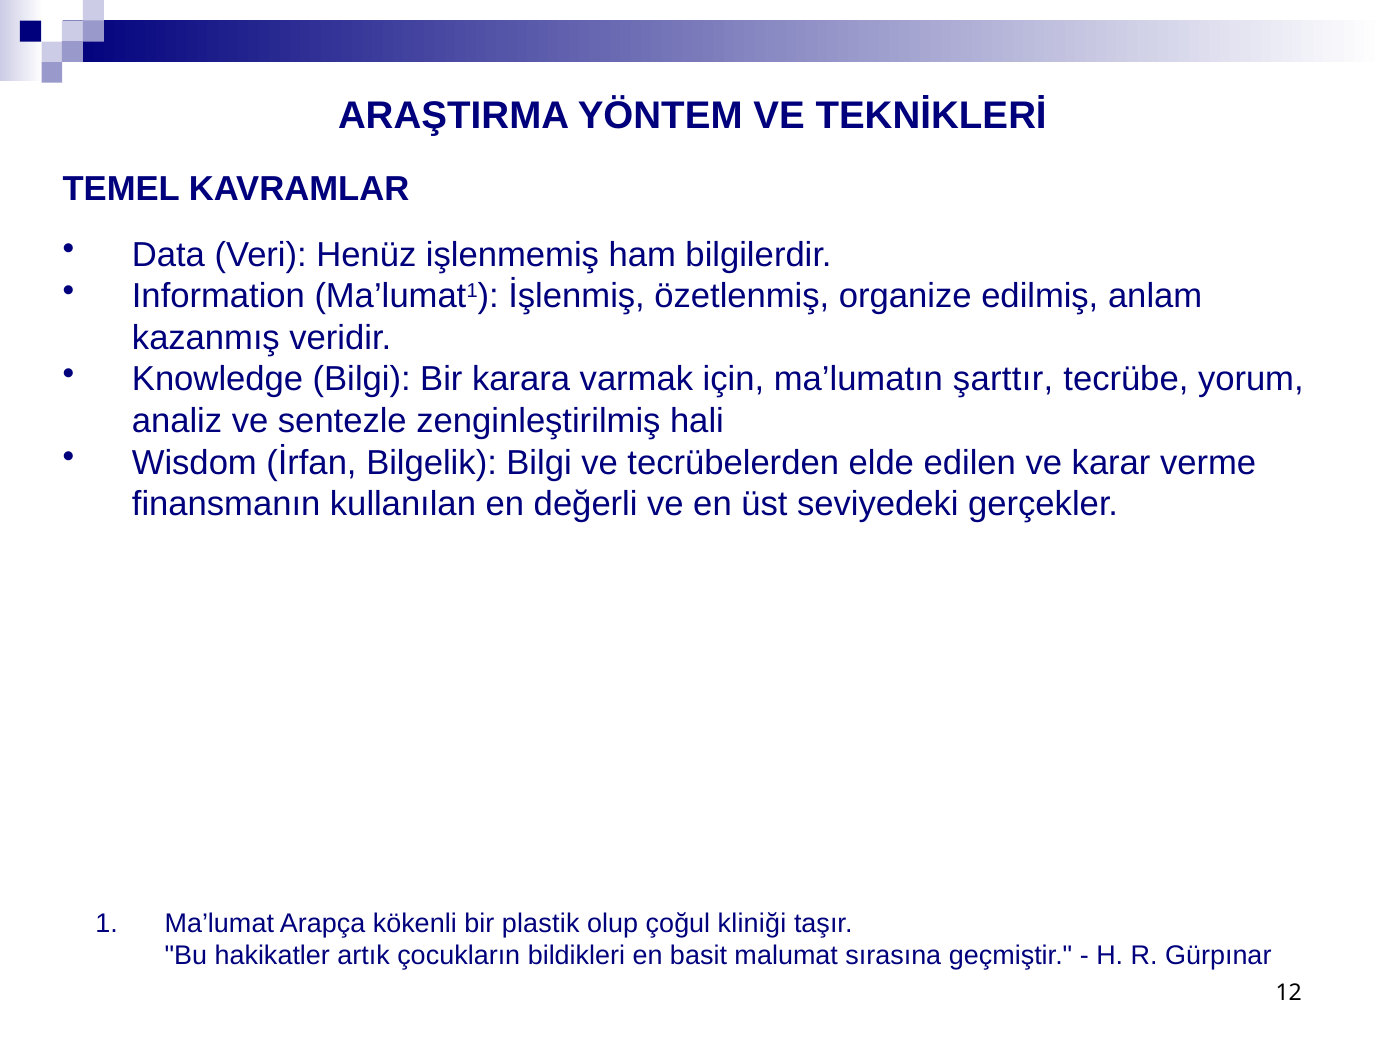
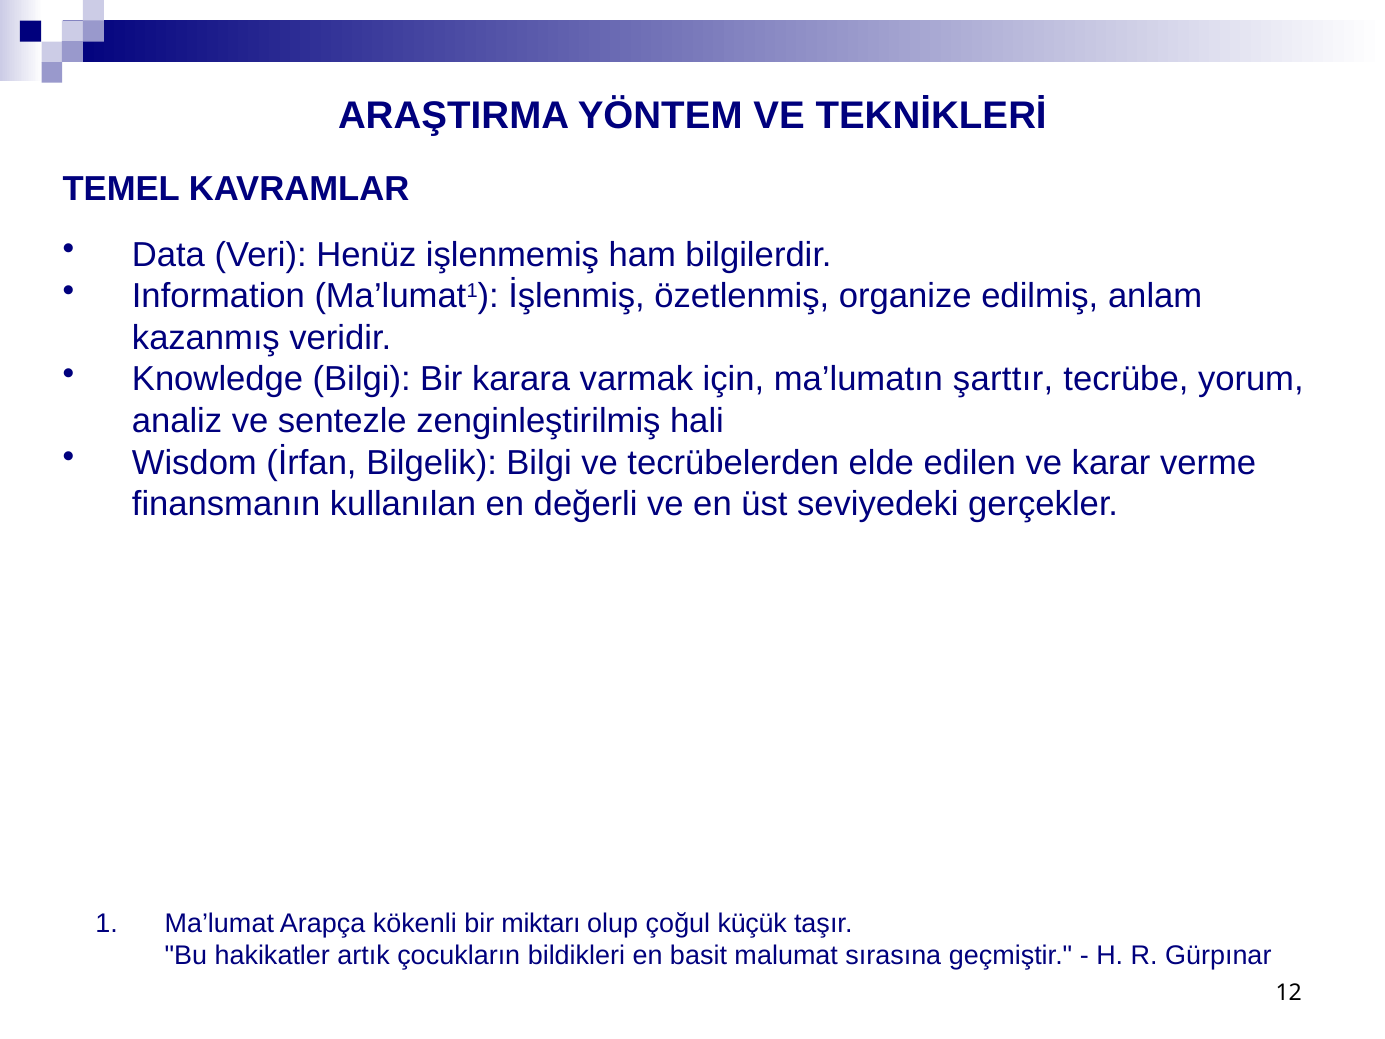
plastik: plastik -> miktarı (541, 923)
kliniği: kliniği -> küçük (752, 923)
